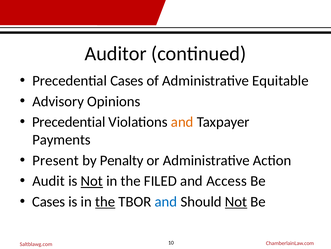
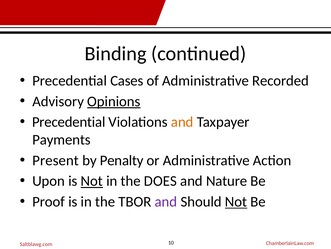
Auditor: Auditor -> Binding (116, 54)
Equitable: Equitable -> Recorded (280, 80)
Opinions underline: none -> present (114, 101)
Audit: Audit -> Upon (49, 181)
FILED: FILED -> DOES (160, 181)
Access: Access -> Nature (227, 181)
Cases: Cases -> Proof (49, 201)
the underline: present -> none (105, 201)
and colour: blue -> purple (166, 201)
